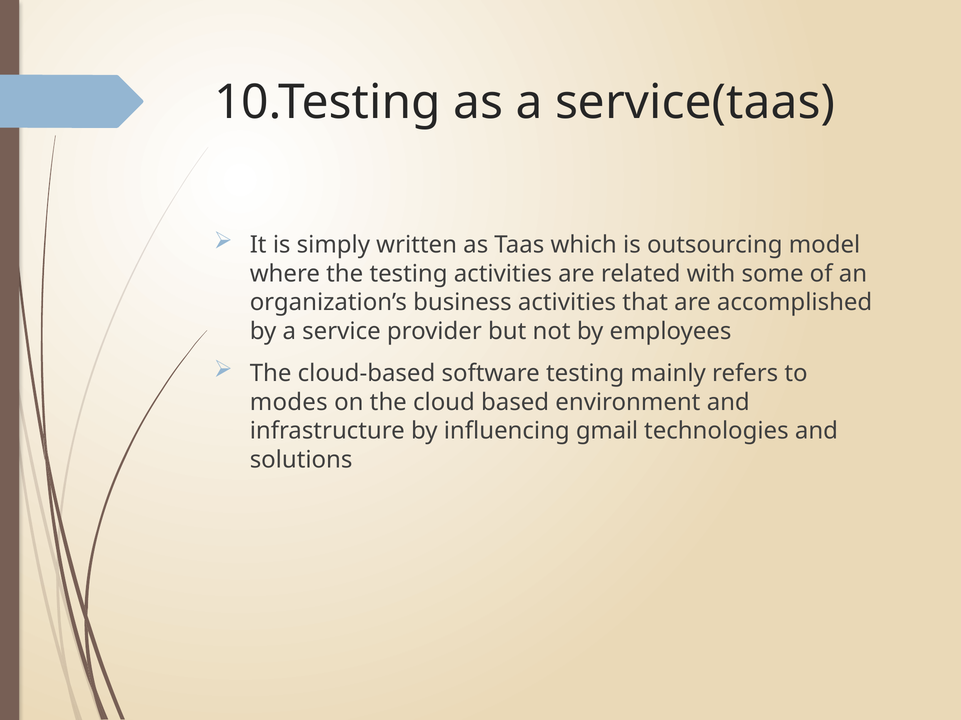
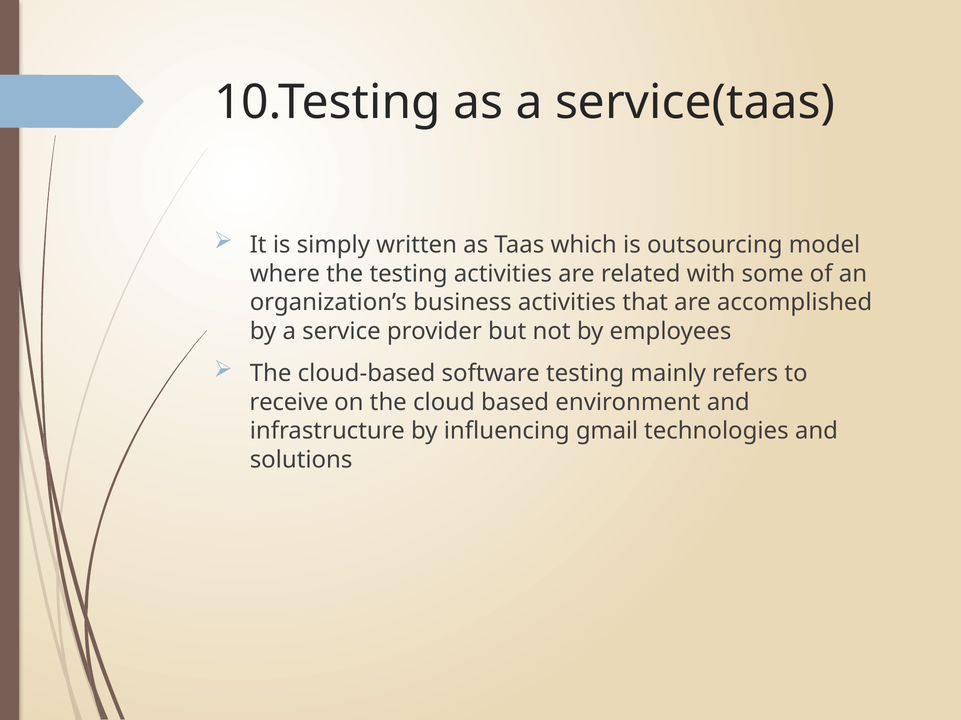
modes: modes -> receive (289, 403)
